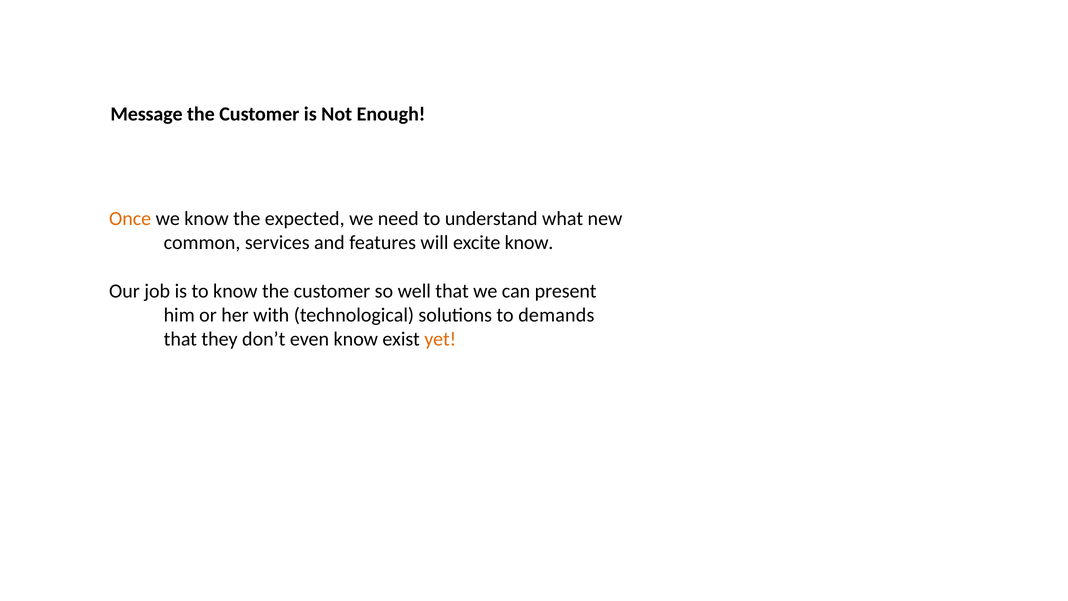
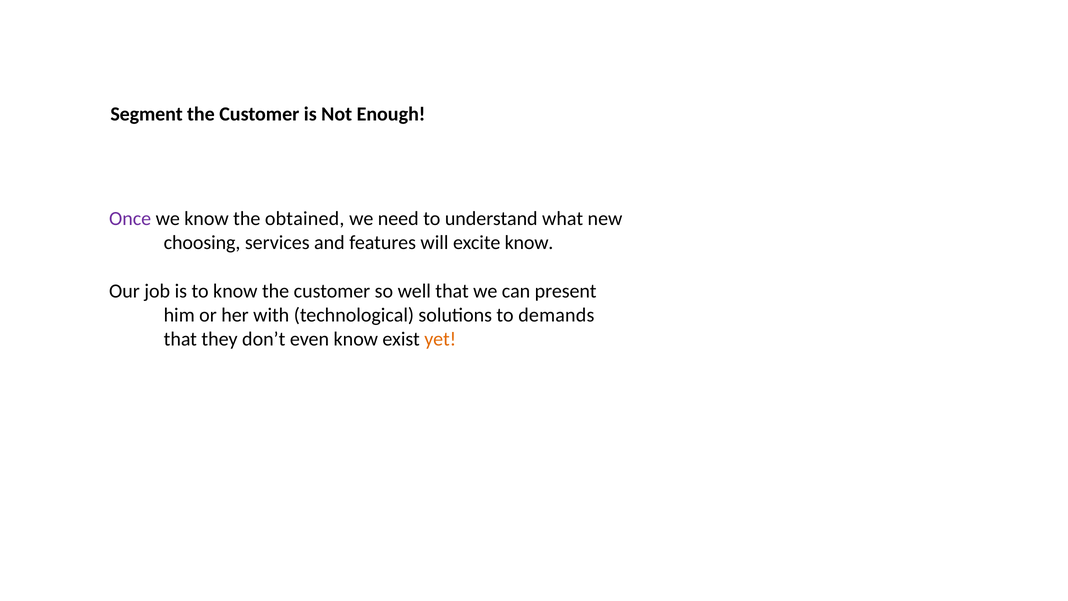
Message: Message -> Segment (147, 114)
Once colour: orange -> purple (130, 219)
expected: expected -> obtained (305, 219)
common: common -> choosing (202, 243)
